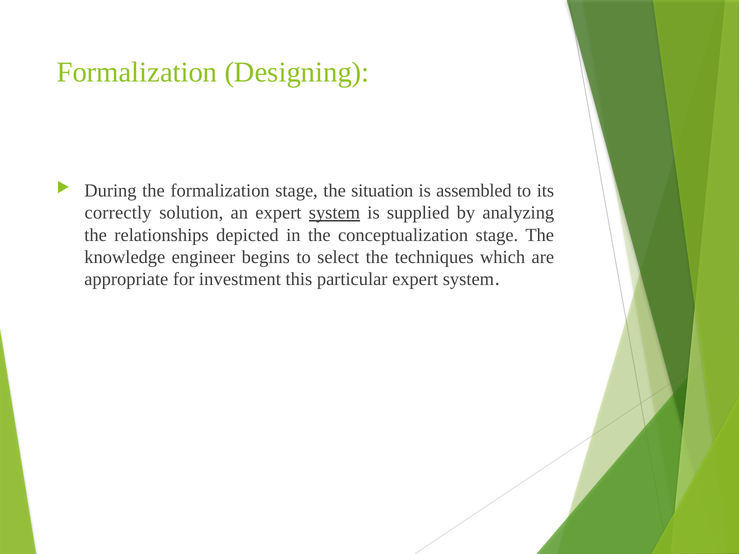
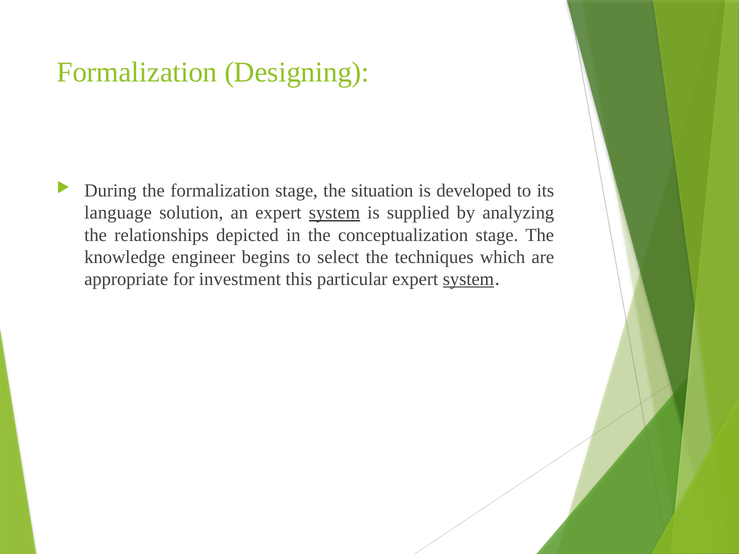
assembled: assembled -> developed (474, 191)
correctly: correctly -> language (118, 213)
system underline: none -> present (468, 279)
